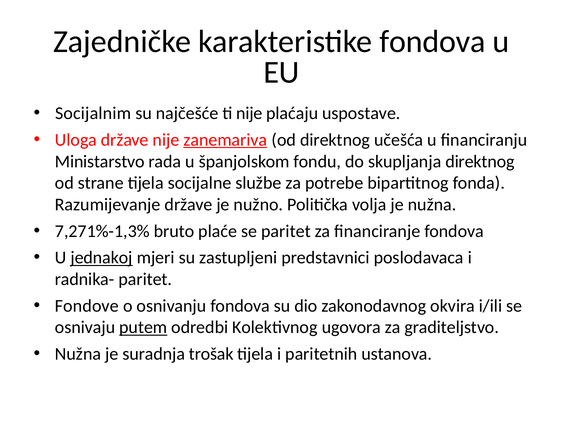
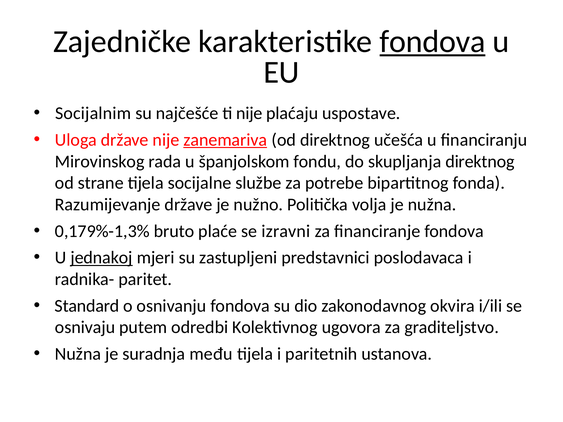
fondova underline: none -> present (432, 42)
Ministarstvo: Ministarstvo -> Mirovinskog (100, 162)
7,271%-1,3%: 7,271%-1,3% -> 0,179%-1,3% (102, 231)
se paritet: paritet -> izravni (286, 231)
Fondove: Fondove -> Standard (87, 306)
putem underline: present -> none (143, 328)
trošak: trošak -> među (211, 354)
